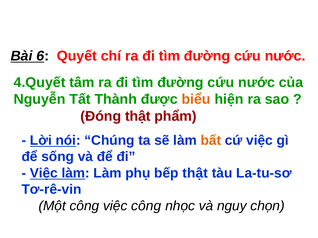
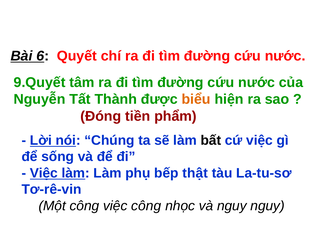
4.Quyết: 4.Quyết -> 9.Quyết (40, 83)
Đóng thật: thật -> tiền (138, 116)
bất colour: orange -> black (211, 141)
nguy chọn: chọn -> nguy (268, 206)
